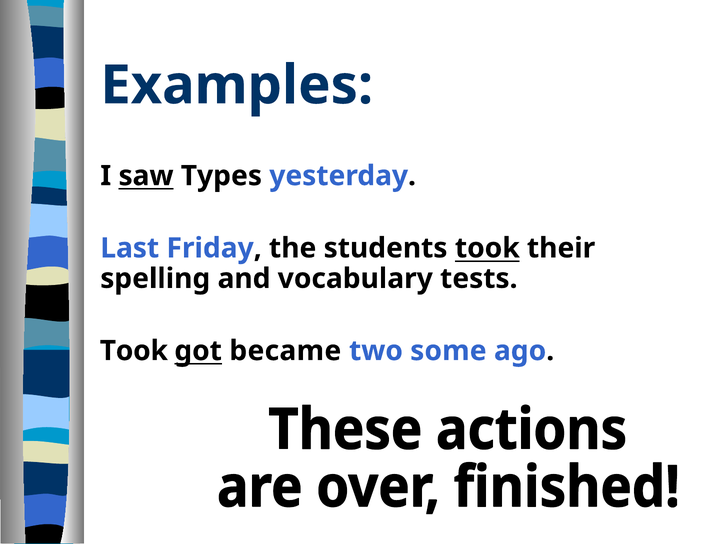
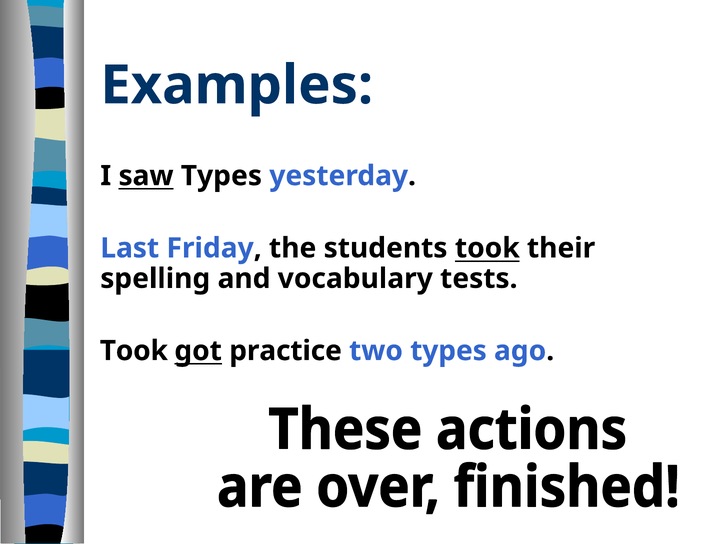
became: became -> practice (286, 351)
two some: some -> types (448, 351)
